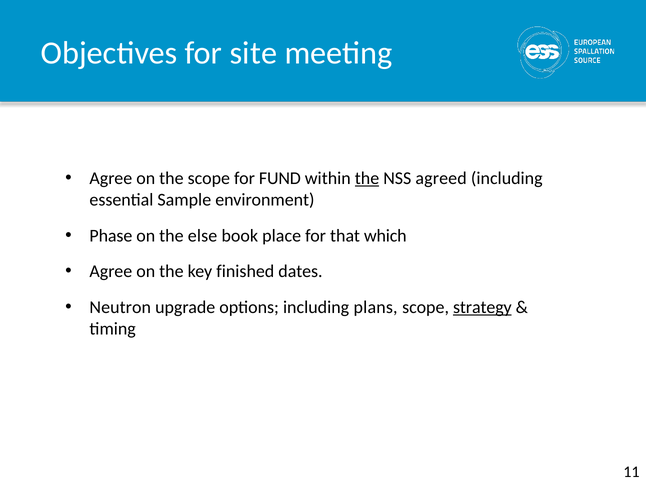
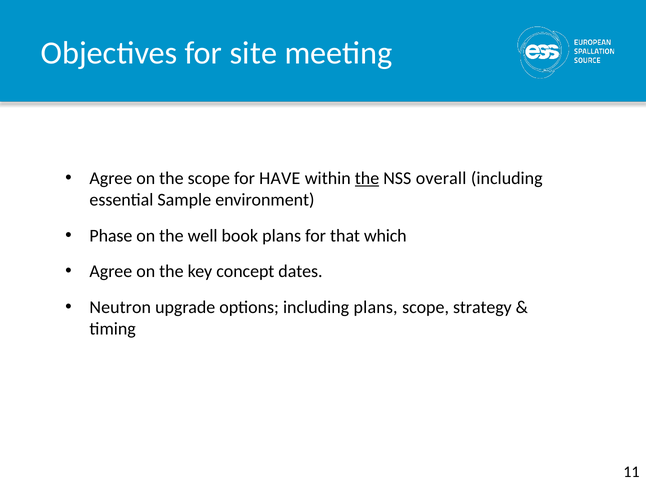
FUND: FUND -> HAVE (280, 178)
agreed: agreed -> overall (441, 178)
else: else -> well (203, 235)
book place: place -> plans (282, 235)
finished: finished -> concept (245, 271)
strategy underline: present -> none (482, 307)
